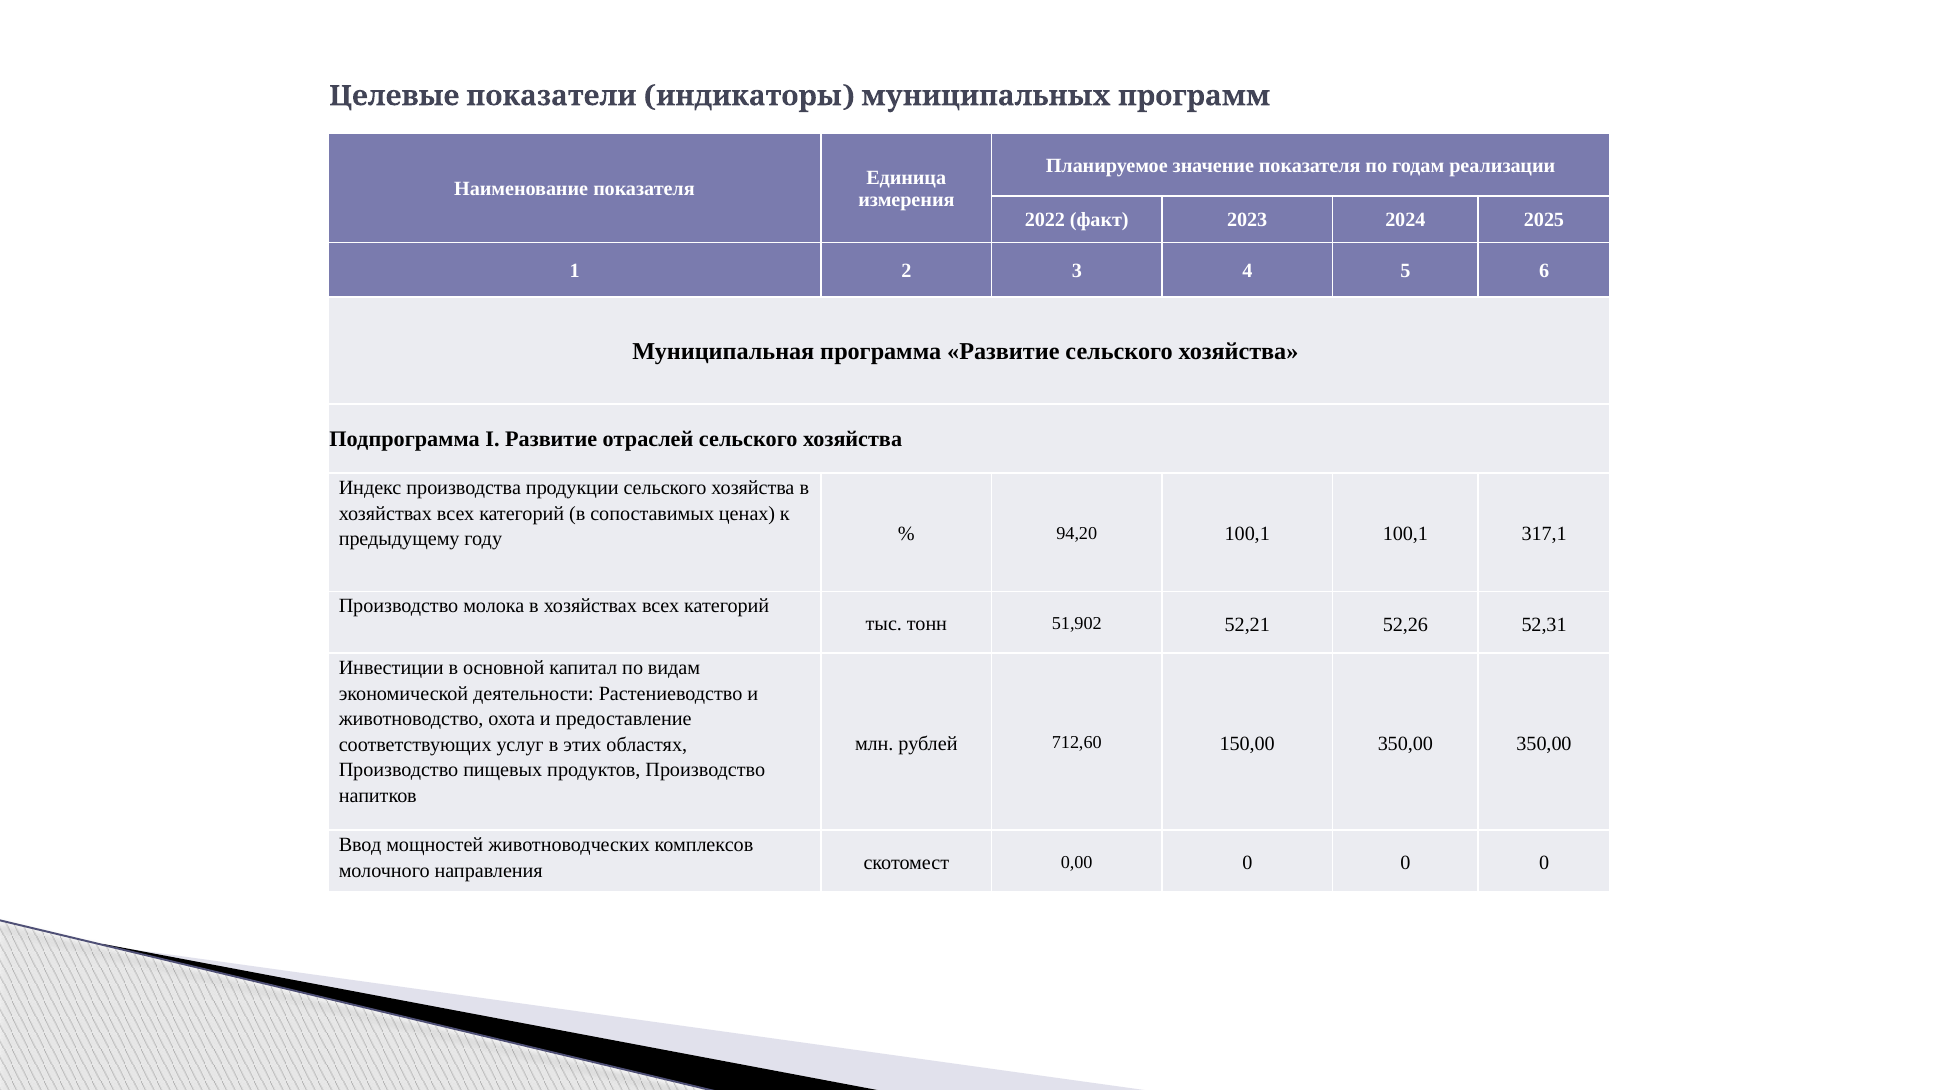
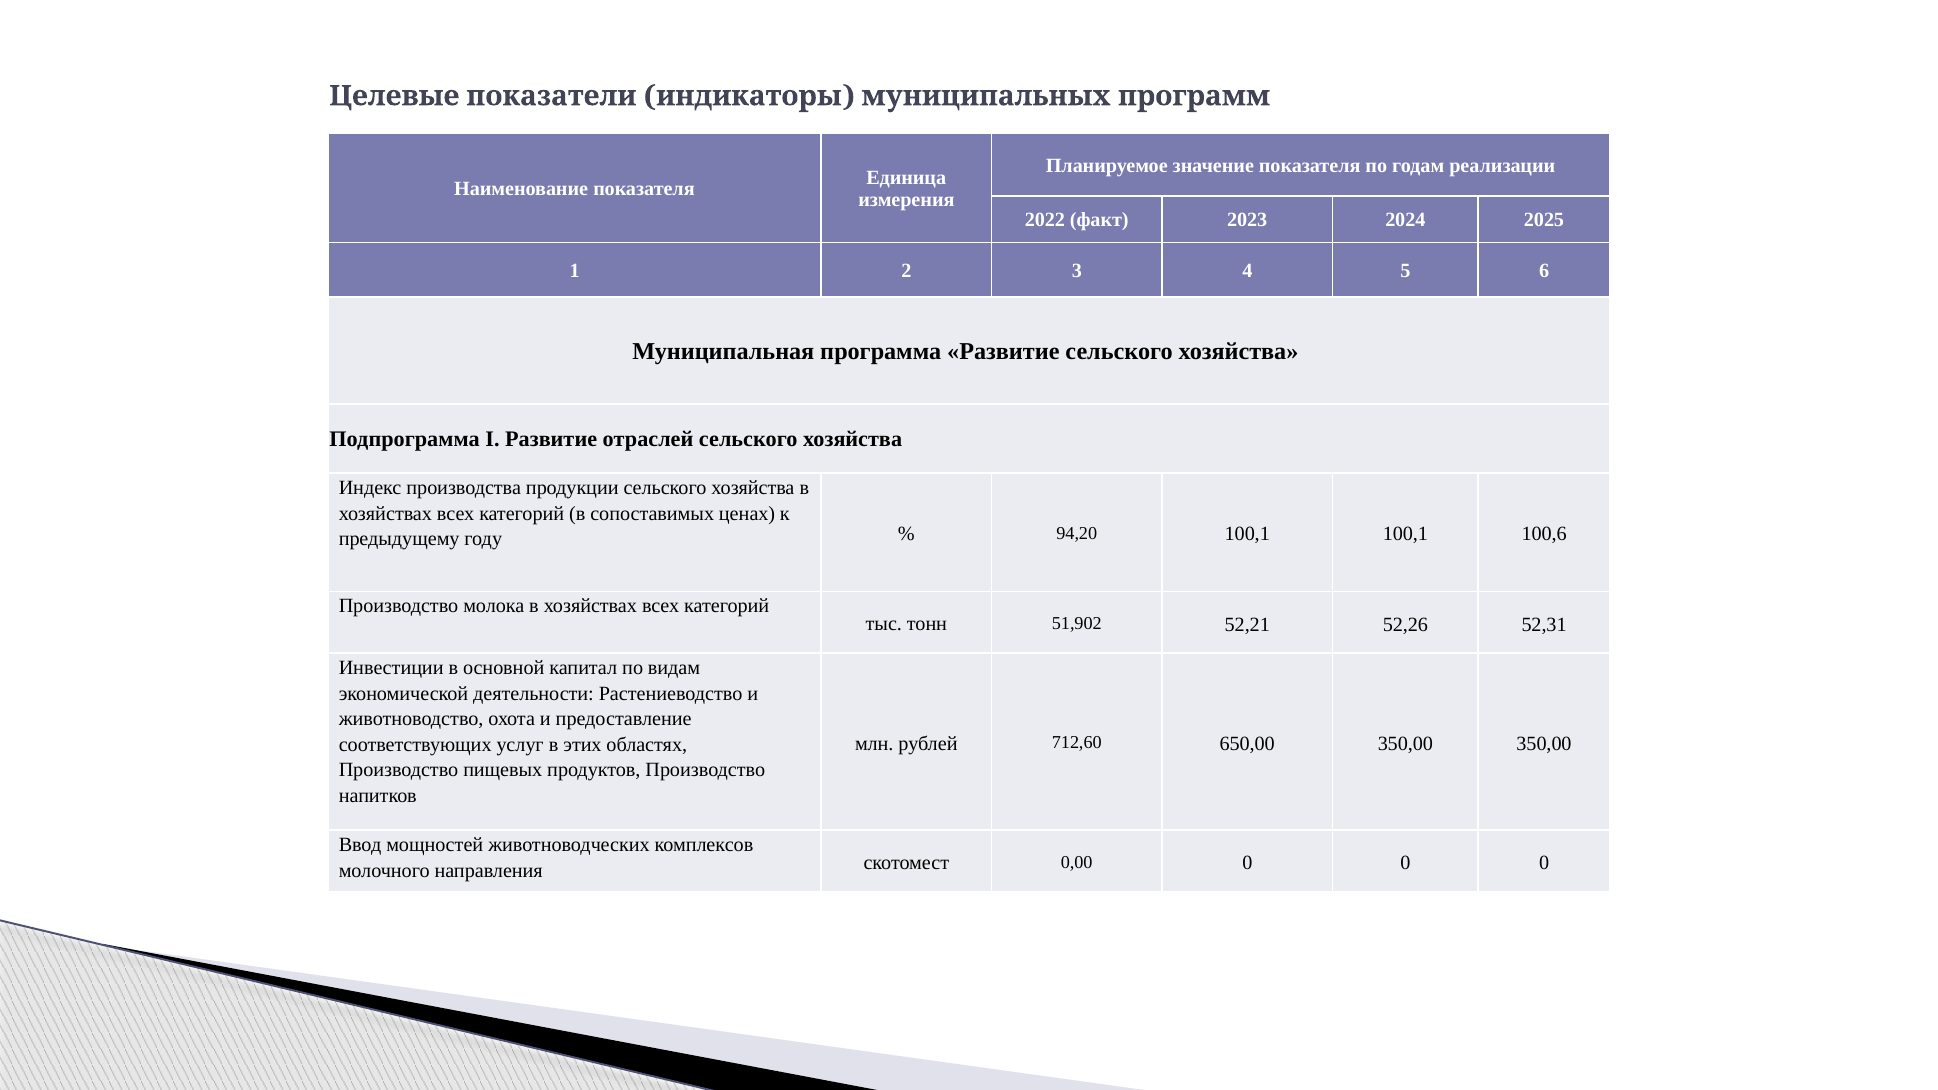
317,1: 317,1 -> 100,6 (1544, 534)
150,00: 150,00 -> 650,00 (1247, 744)
